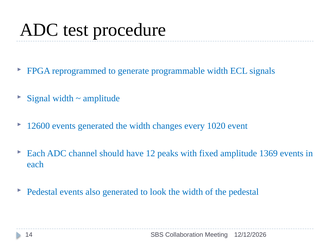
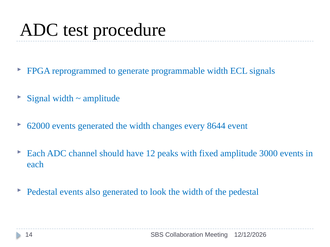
12600: 12600 -> 62000 (38, 126)
1020: 1020 -> 8644 (216, 126)
1369: 1369 -> 3000 (268, 154)
